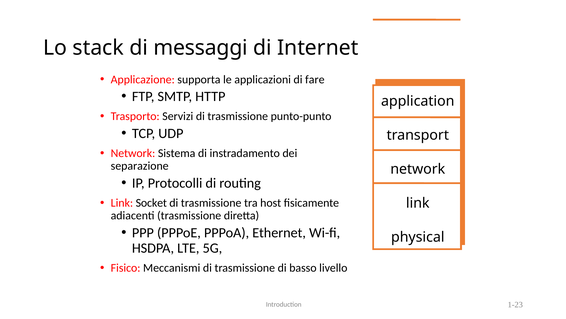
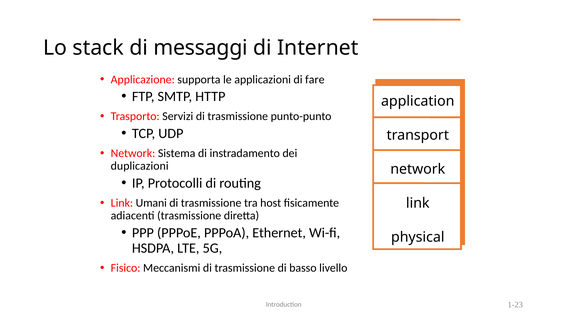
separazione: separazione -> duplicazioni (140, 166)
Socket: Socket -> Umani (151, 203)
